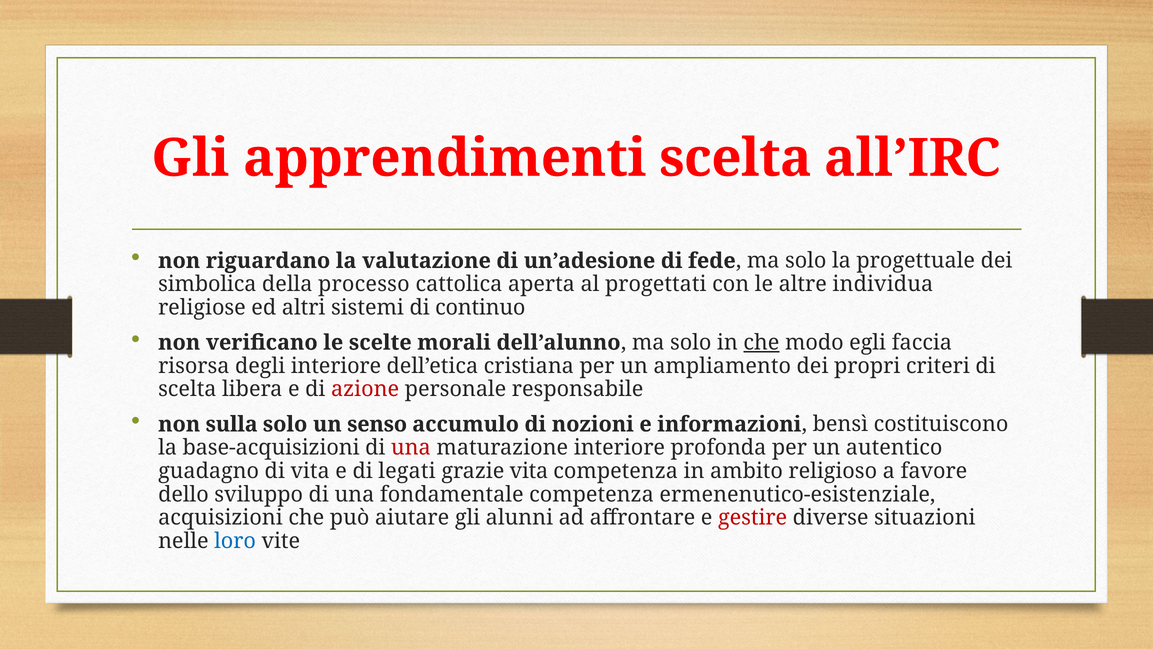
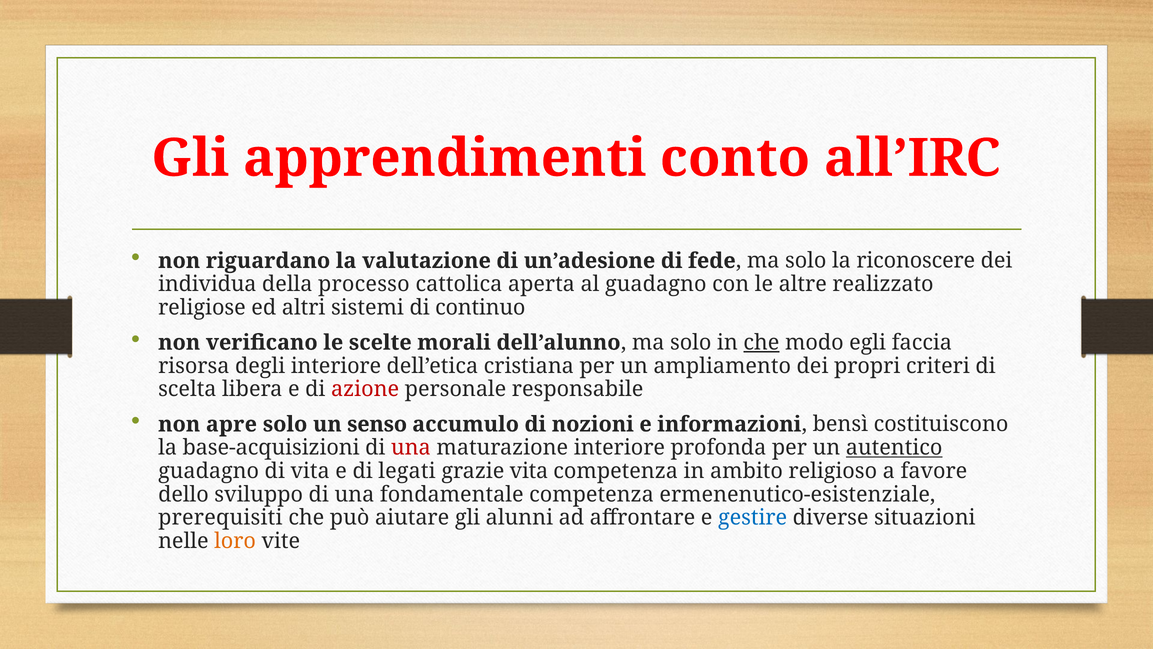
apprendimenti scelta: scelta -> conto (735, 158)
progettuale: progettuale -> riconoscere (916, 261)
simbolica: simbolica -> individua (207, 284)
al progettati: progettati -> guadagno (656, 284)
individua: individua -> realizzato (883, 284)
sulla: sulla -> apre (231, 424)
autentico underline: none -> present (894, 447)
acquisizioni: acquisizioni -> prerequisiti (220, 517)
gestire colour: red -> blue (753, 517)
loro colour: blue -> orange (235, 541)
